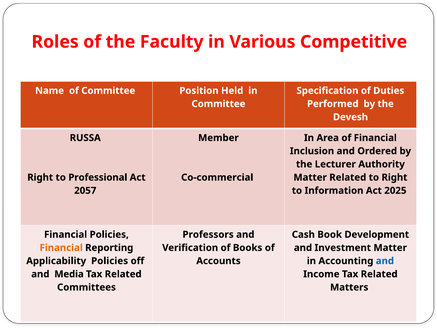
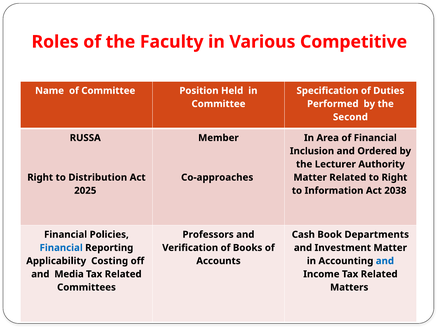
Devesh: Devesh -> Second (350, 117)
Professional: Professional -> Distribution (98, 177)
Co-commercial: Co-commercial -> Co-approaches (217, 177)
2057: 2057 -> 2025 (85, 190)
2025: 2025 -> 2038 (395, 190)
Development: Development -> Departments (377, 234)
Financial colour: orange -> blue (61, 248)
Applicability Policies: Policies -> Costing (110, 261)
